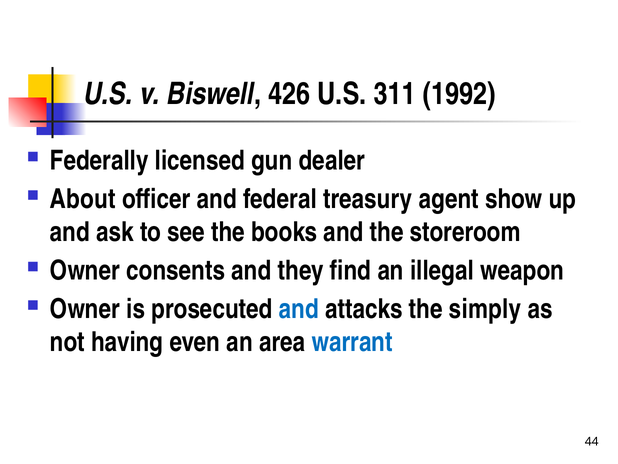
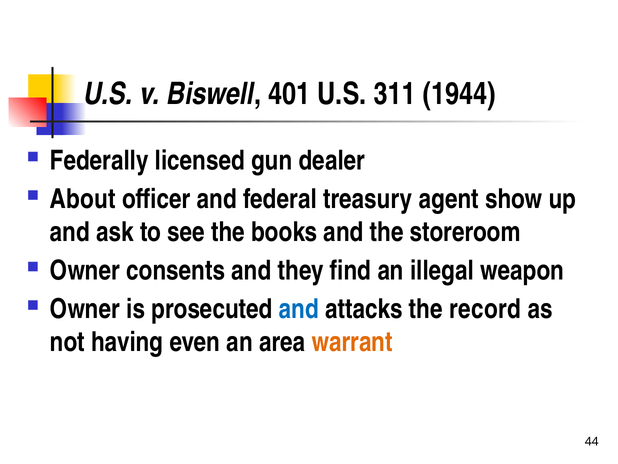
426: 426 -> 401 (289, 94)
1992: 1992 -> 1944 (459, 94)
simply: simply -> record (485, 309)
warrant colour: blue -> orange (352, 342)
